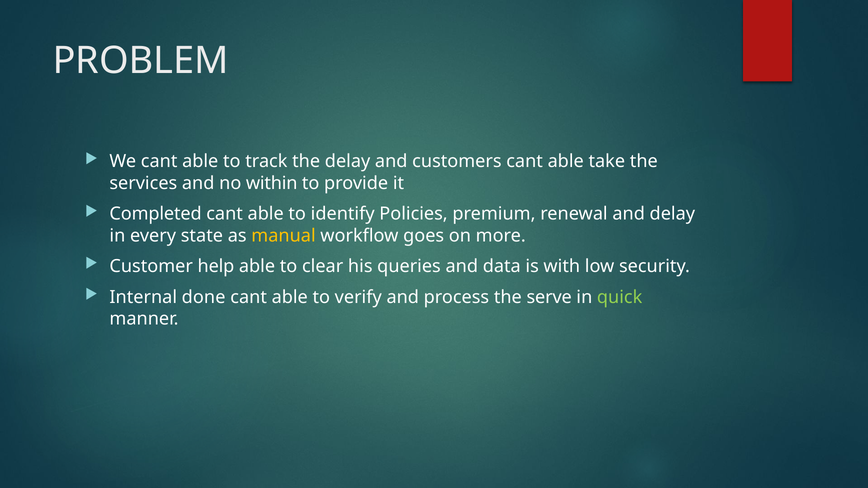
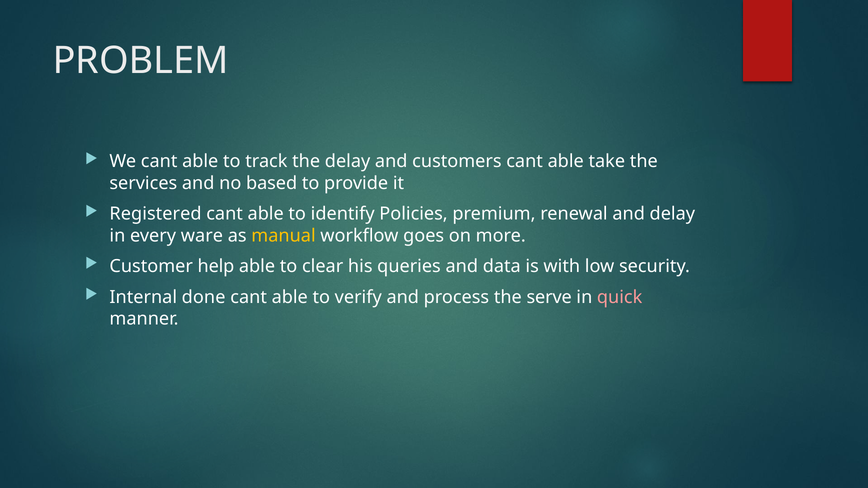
within: within -> based (272, 183)
Completed: Completed -> Registered (156, 214)
state: state -> ware (202, 236)
quick colour: light green -> pink (620, 297)
